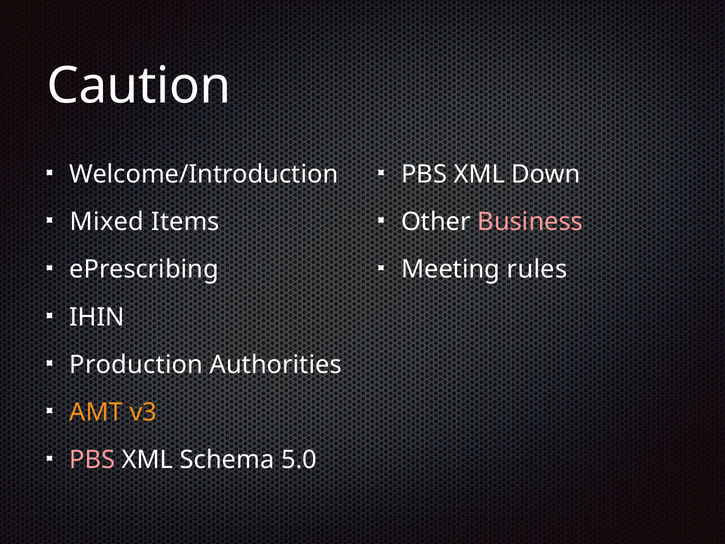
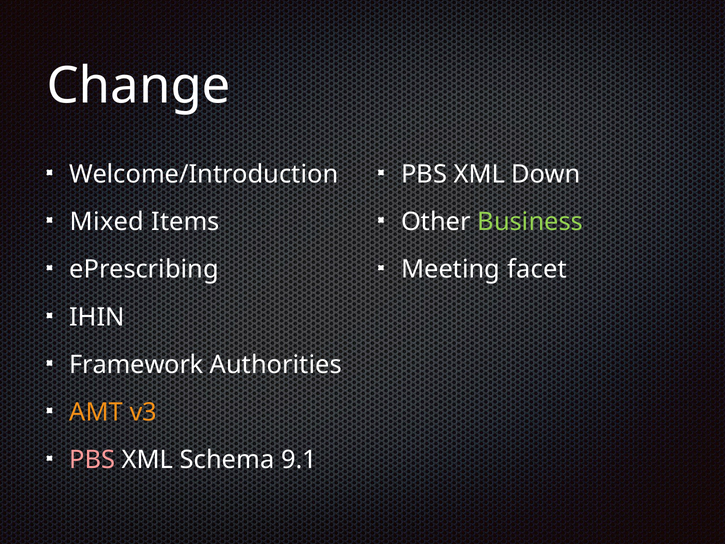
Caution: Caution -> Change (139, 86)
Business colour: pink -> light green (530, 222)
rules: rules -> facet (537, 269)
Production: Production -> Framework (136, 365)
5.0: 5.0 -> 9.1 (299, 460)
